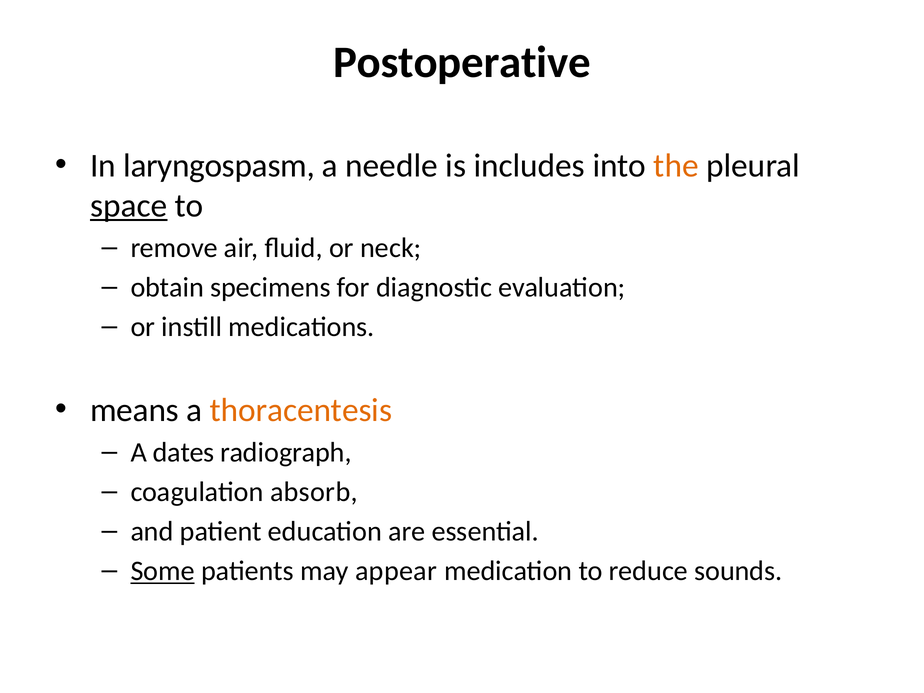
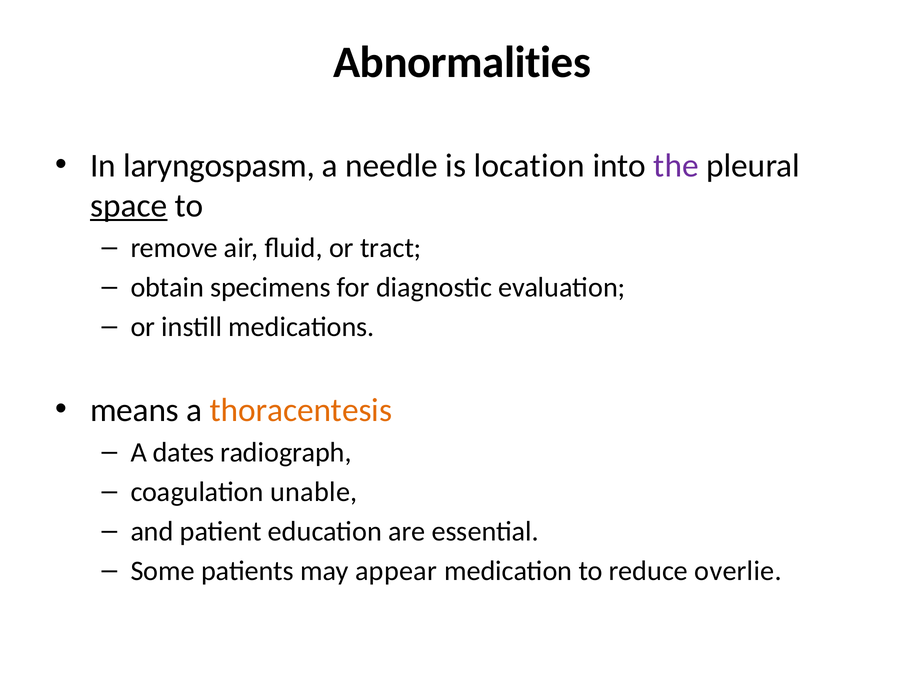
Postoperative: Postoperative -> Abnormalities (462, 62)
includes: includes -> location (529, 166)
the colour: orange -> purple (676, 166)
neck: neck -> tract (391, 248)
absorb: absorb -> unable (314, 492)
Some underline: present -> none (163, 571)
sounds: sounds -> overlie (738, 571)
